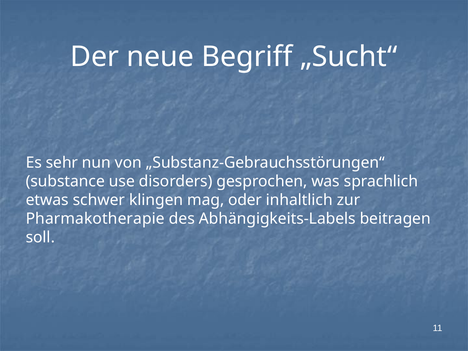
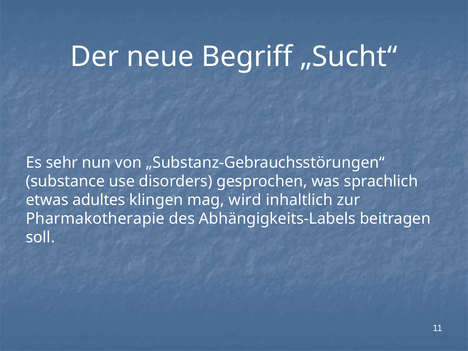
schwer: schwer -> adultes (99, 200)
oder: oder -> wird (245, 200)
